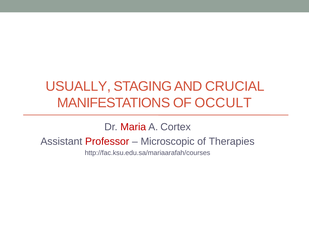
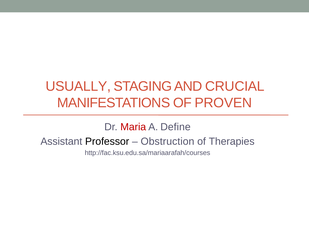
OCCULT: OCCULT -> PROVEN (223, 103)
Cortex: Cortex -> Define (176, 127)
Professor colour: red -> black (107, 141)
Microscopic: Microscopic -> Obstruction (167, 141)
